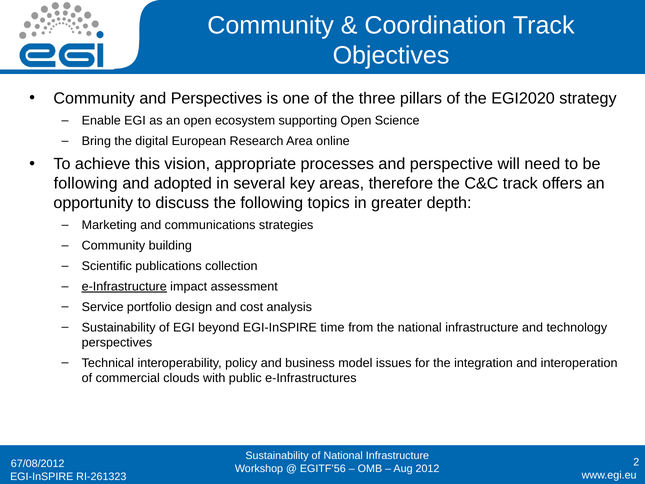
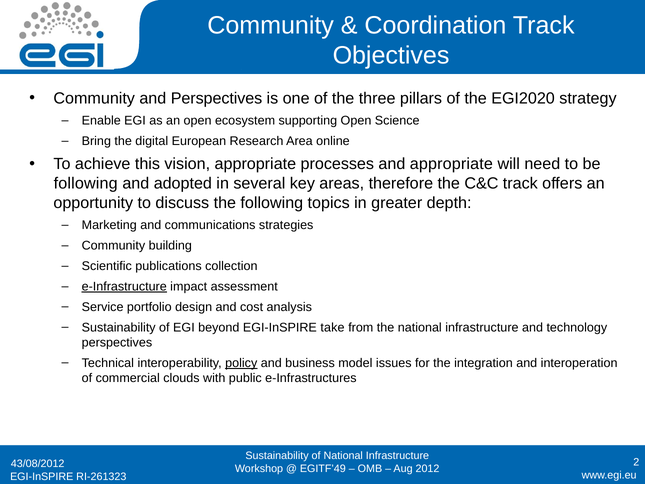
and perspective: perspective -> appropriate (451, 164)
time: time -> take (333, 327)
policy underline: none -> present (241, 363)
67/08/2012: 67/08/2012 -> 43/08/2012 (38, 463)
EGITF’56: EGITF’56 -> EGITF’49 (323, 468)
